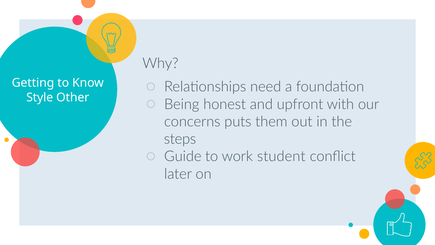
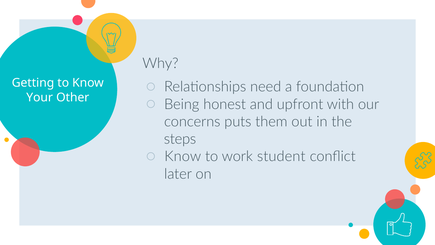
Style: Style -> Your (40, 97)
Guide: Guide -> Know (183, 156)
